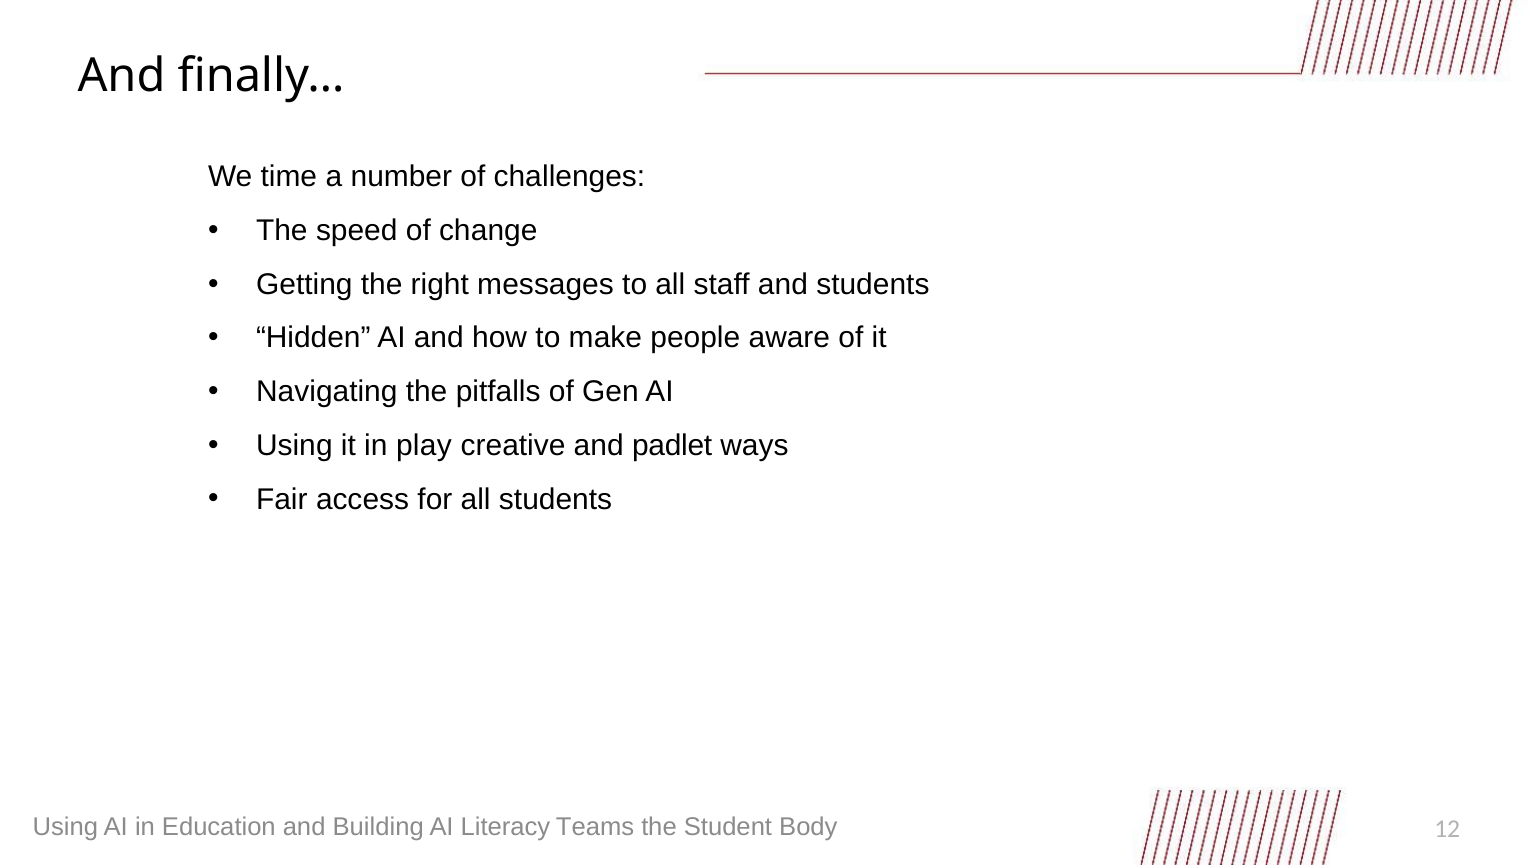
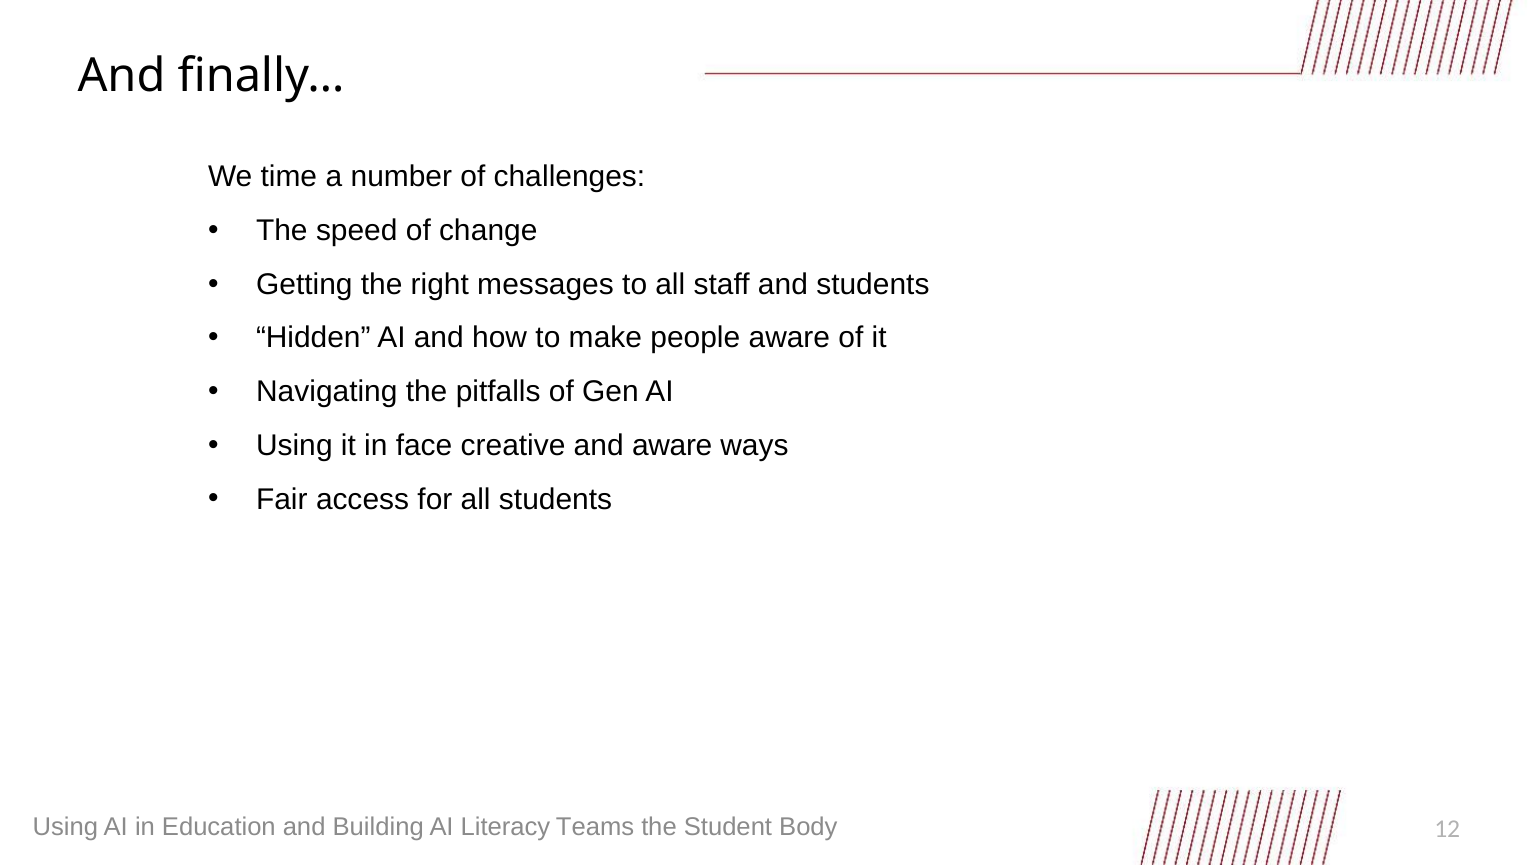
play: play -> face (424, 446)
and padlet: padlet -> aware (672, 446)
